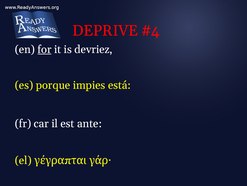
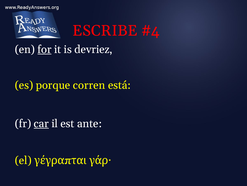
DEPRIVE: DEPRIVE -> ESCRIBE (105, 30)
impies: impies -> corren (89, 85)
car underline: none -> present (41, 123)
